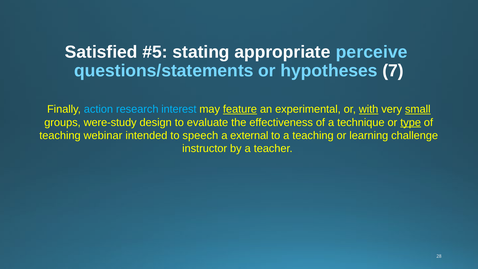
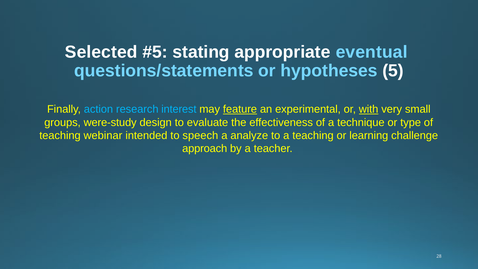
Satisfied: Satisfied -> Selected (101, 52)
perceive: perceive -> eventual (372, 52)
7: 7 -> 5 (393, 71)
small underline: present -> none (418, 109)
type underline: present -> none (411, 122)
external: external -> analyze (249, 135)
instructor: instructor -> approach (205, 149)
